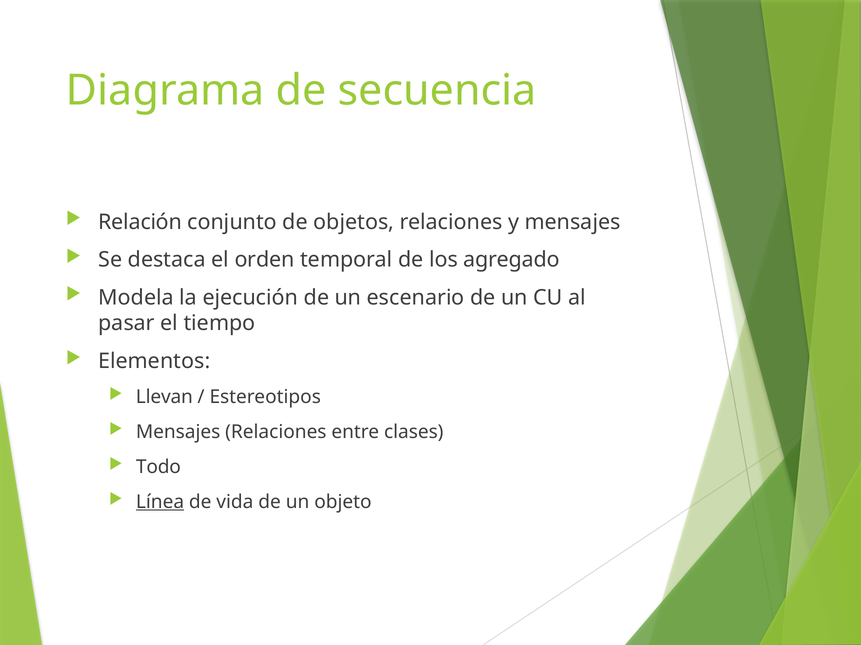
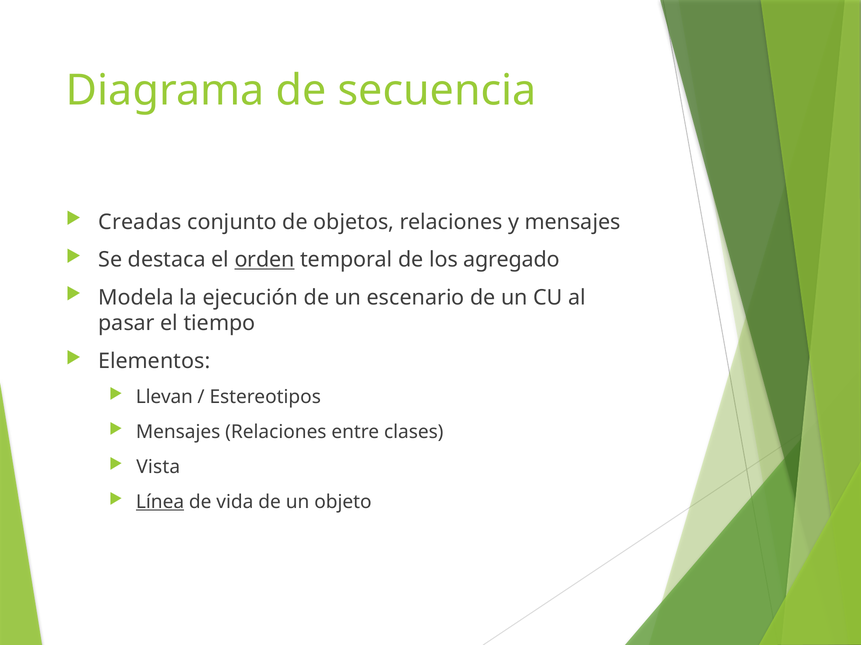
Relación: Relación -> Creadas (140, 222)
orden underline: none -> present (265, 260)
Todo: Todo -> Vista (158, 467)
